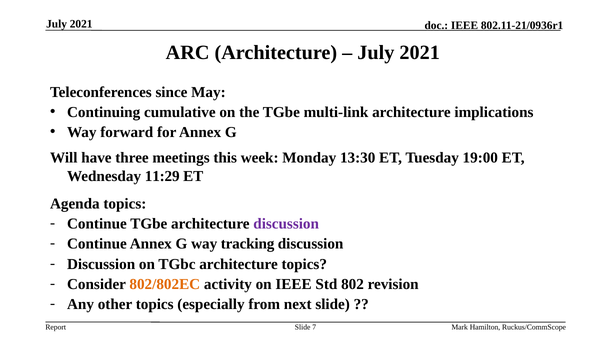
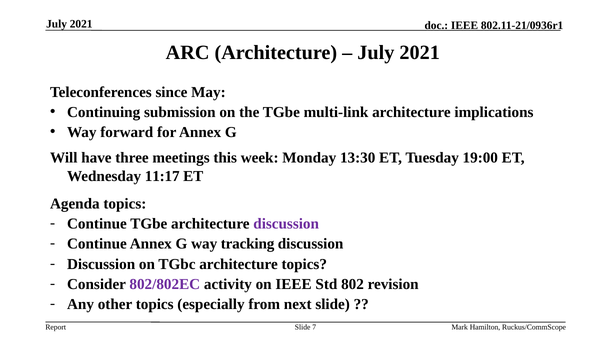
cumulative: cumulative -> submission (180, 112)
11:29: 11:29 -> 11:17 (162, 176)
802/802EC colour: orange -> purple (165, 284)
